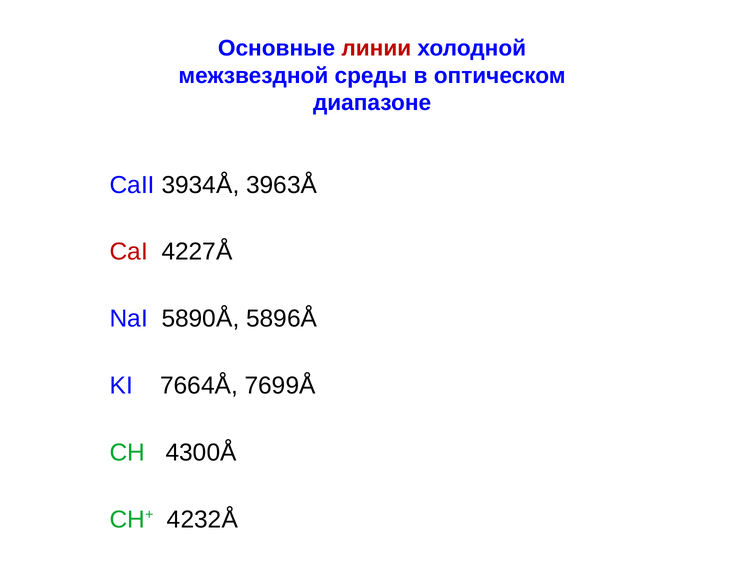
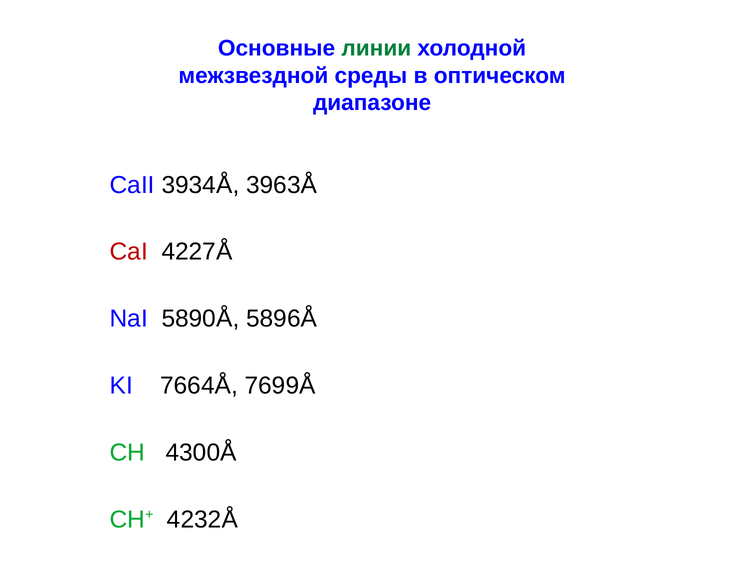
линии colour: red -> green (376, 48)
